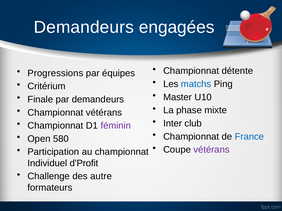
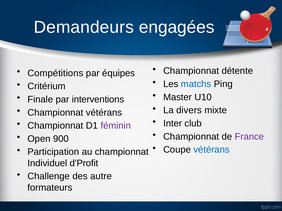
Progressions: Progressions -> Compétitions (55, 73)
par demandeurs: demandeurs -> interventions (98, 100)
phase: phase -> divers (189, 111)
France colour: blue -> purple (249, 137)
580: 580 -> 900 (61, 139)
vétérans colour: purple -> blue (212, 150)
